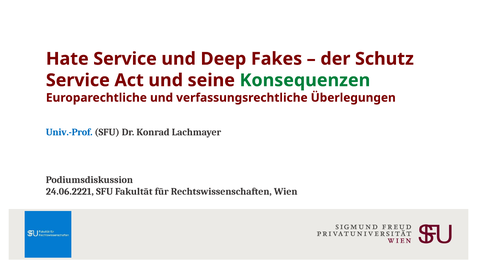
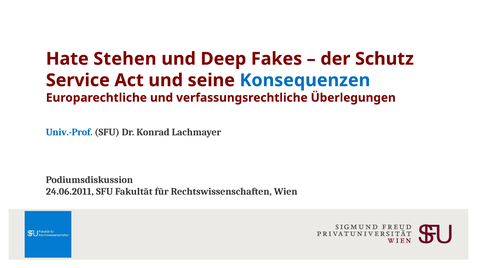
Hate Service: Service -> Stehen (125, 59)
Konsequenzen colour: green -> blue (305, 80)
24.06.2221: 24.06.2221 -> 24.06.2011 (70, 192)
